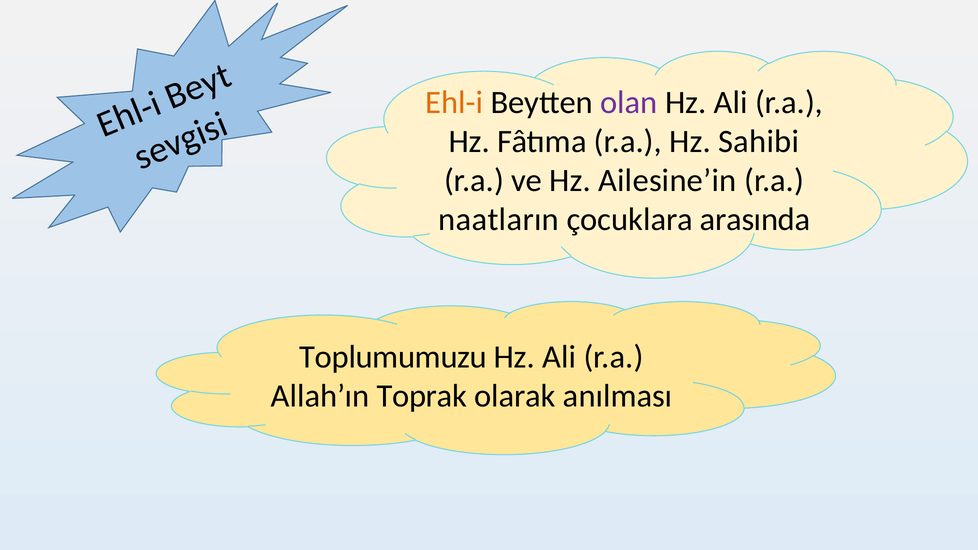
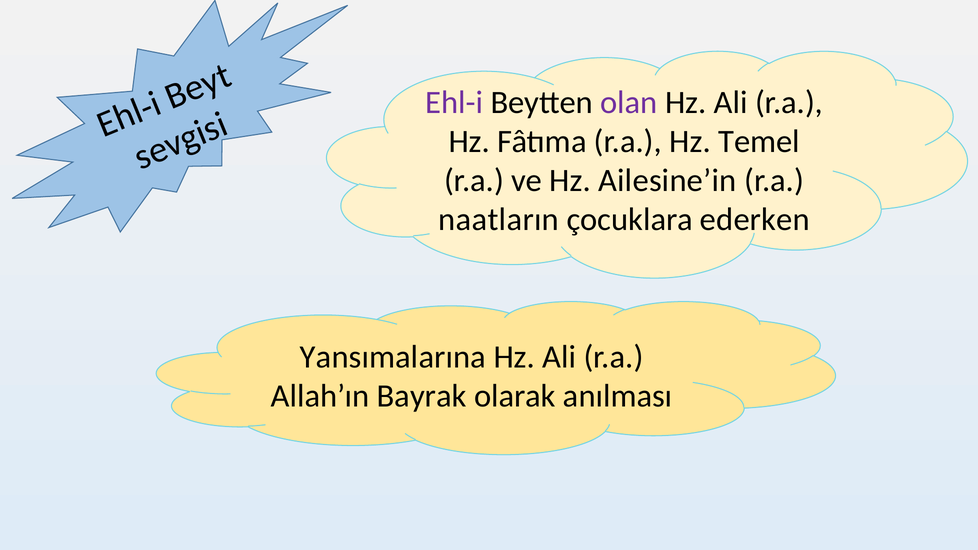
Ehl-i colour: orange -> purple (454, 102)
Sahibi: Sahibi -> Temel (759, 141)
arasında: arasında -> ederken (755, 220)
Toplumumuzu: Toplumumuzu -> Yansımalarına (393, 357)
Toprak: Toprak -> Bayrak (422, 396)
